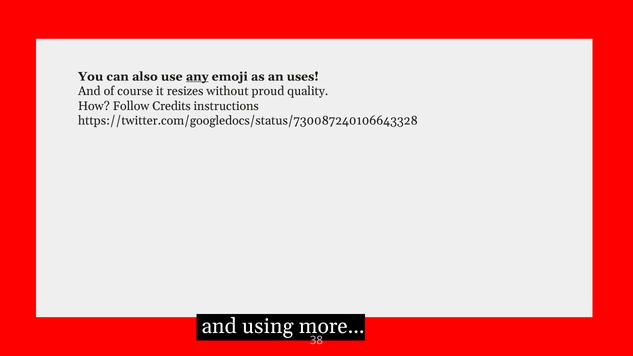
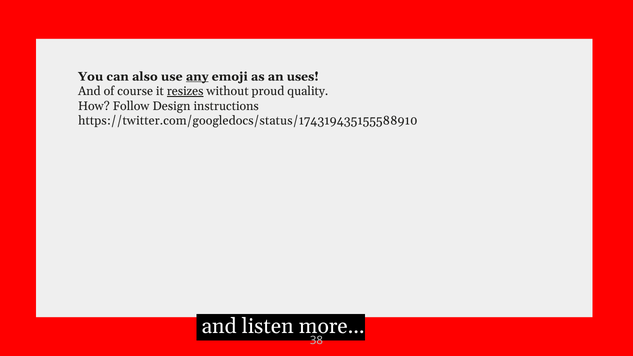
resizes underline: none -> present (185, 91)
Credits: Credits -> Design (171, 106)
https://twitter.com/googledocs/status/730087240106643328: https://twitter.com/googledocs/status/730087240106643328 -> https://twitter.com/googledocs/status/174319435155588910 (248, 121)
using: using -> listen (268, 327)
